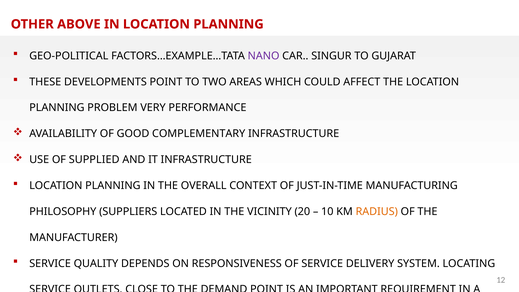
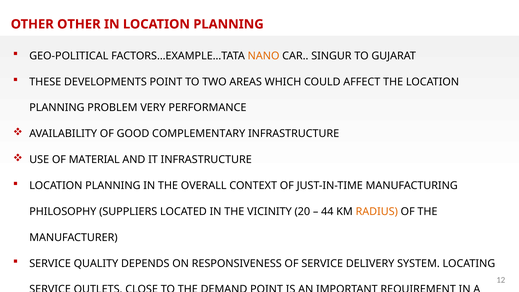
OTHER ABOVE: ABOVE -> OTHER (79, 24)
NANO colour: purple -> orange (264, 56)
SUPPLIED: SUPPLIED -> MATERIAL (94, 160)
10: 10 -> 44 (327, 212)
